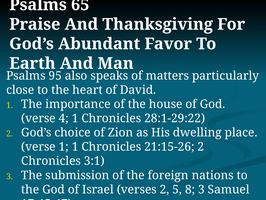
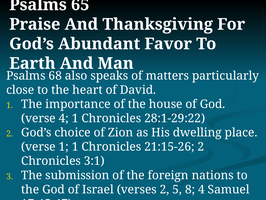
95: 95 -> 68 (55, 76)
8 3: 3 -> 4 (201, 189)
